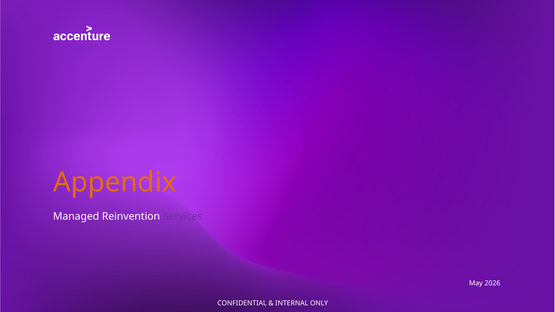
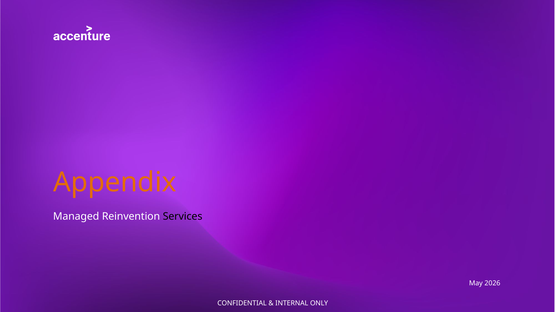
Services colour: purple -> black (183, 216)
